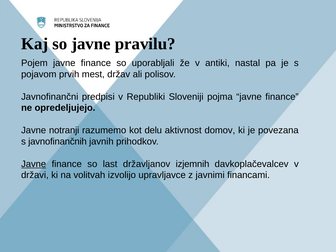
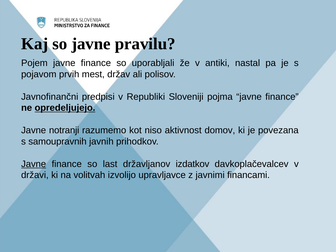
opredeljujejo underline: none -> present (65, 108)
delu: delu -> niso (153, 130)
javnofinančnih: javnofinančnih -> samoupravnih (57, 142)
izjemnih: izjemnih -> izdatkov (193, 164)
